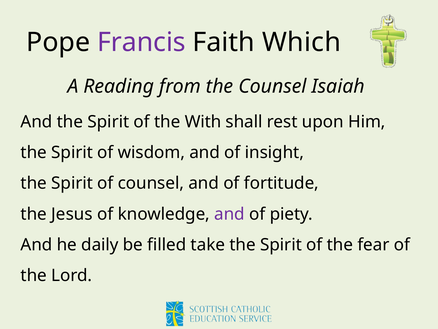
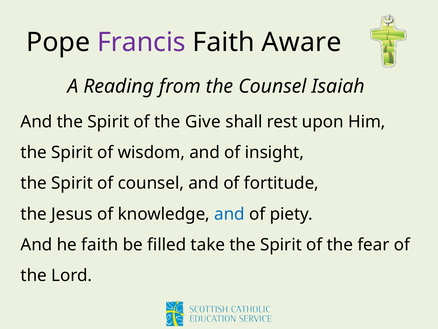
Which: Which -> Aware (302, 42)
With: With -> Give (203, 122)
and colour: purple -> blue (229, 214)
he daily: daily -> faith (100, 244)
